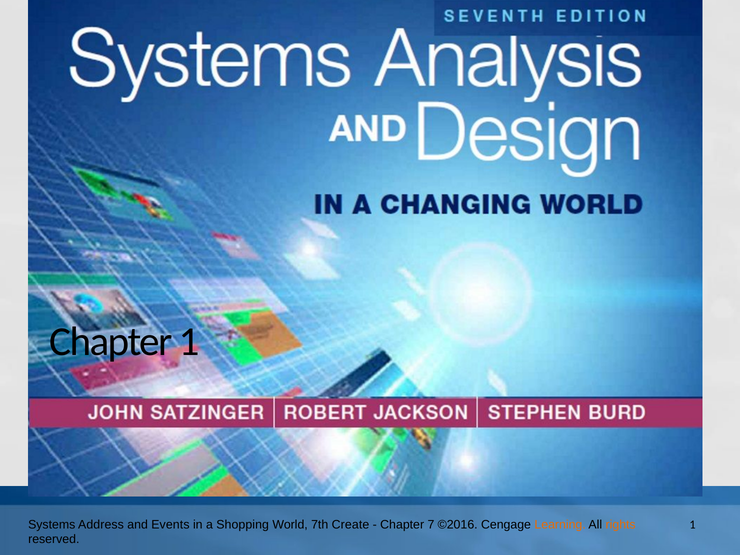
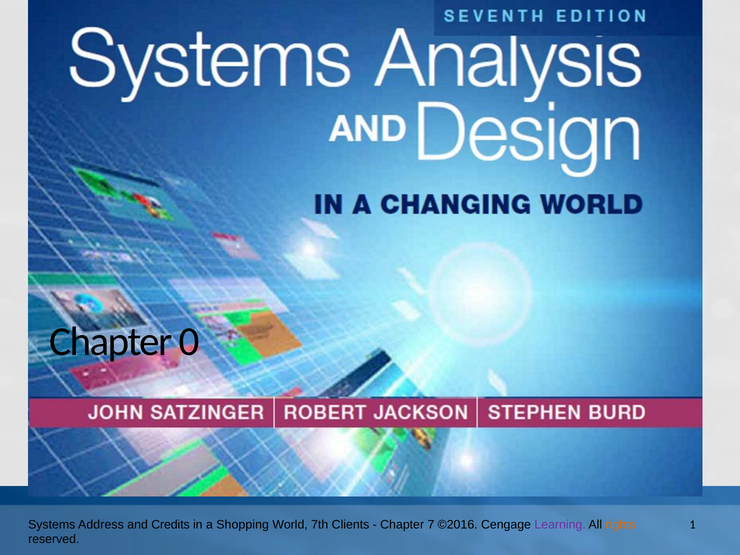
Chapter 1: 1 -> 0 (189, 342)
Events: Events -> Credits (171, 525)
Create: Create -> Clients (351, 525)
Learning colour: orange -> purple (560, 525)
